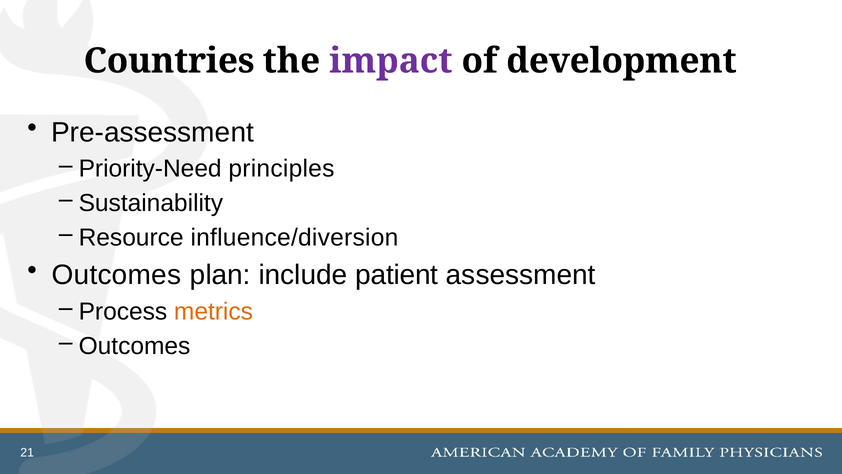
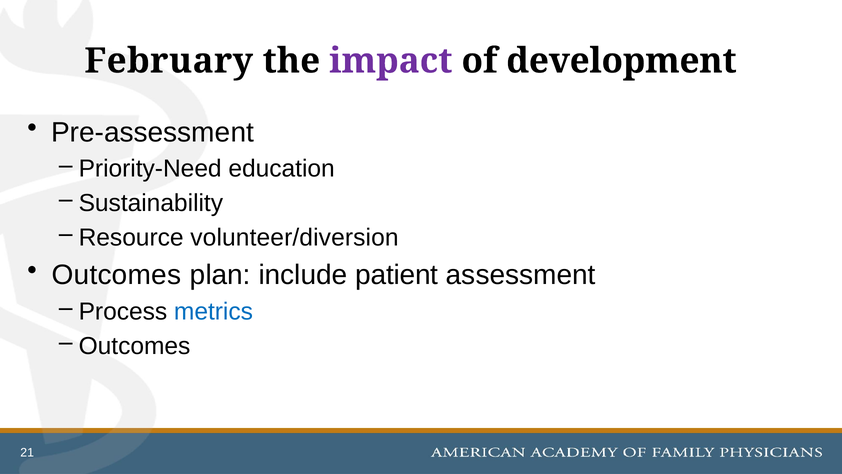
Countries: Countries -> February (169, 61)
principles: principles -> education (282, 169)
influence/diversion: influence/diversion -> volunteer/diversion (294, 238)
metrics colour: orange -> blue (213, 311)
